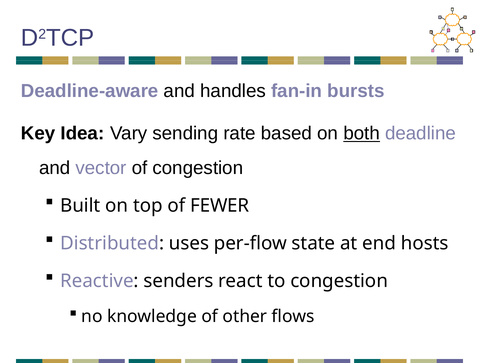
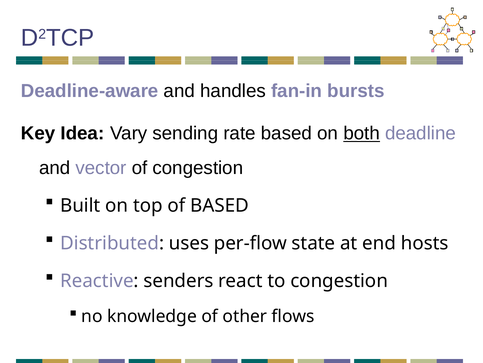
of FEWER: FEWER -> BASED (220, 205)
